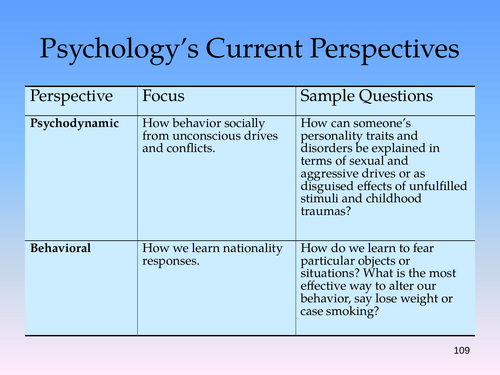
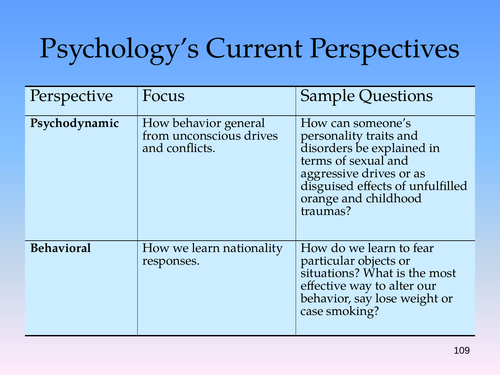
socially: socially -> general (245, 123)
stimuli: stimuli -> orange (320, 198)
